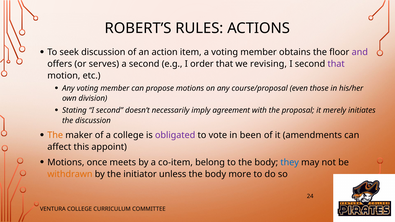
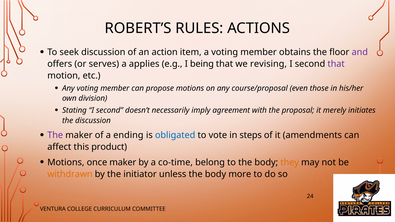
a second: second -> applies (144, 64)
order: order -> being (202, 64)
The colour: orange -> purple (55, 135)
a college: college -> ending (128, 135)
obligated colour: purple -> blue (175, 135)
been: been -> steps (251, 135)
appoint: appoint -> product (109, 147)
once meets: meets -> maker (123, 162)
co-item: co-item -> co-time (176, 162)
they colour: blue -> orange (290, 162)
